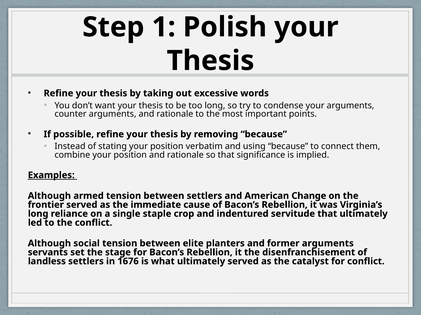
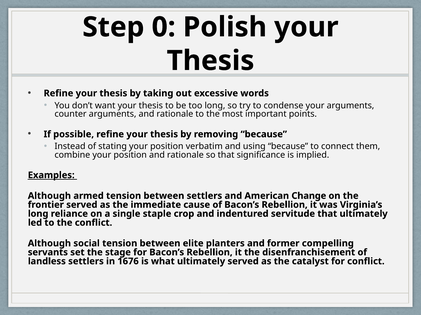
1: 1 -> 0 (164, 27)
former arguments: arguments -> compelling (328, 244)
